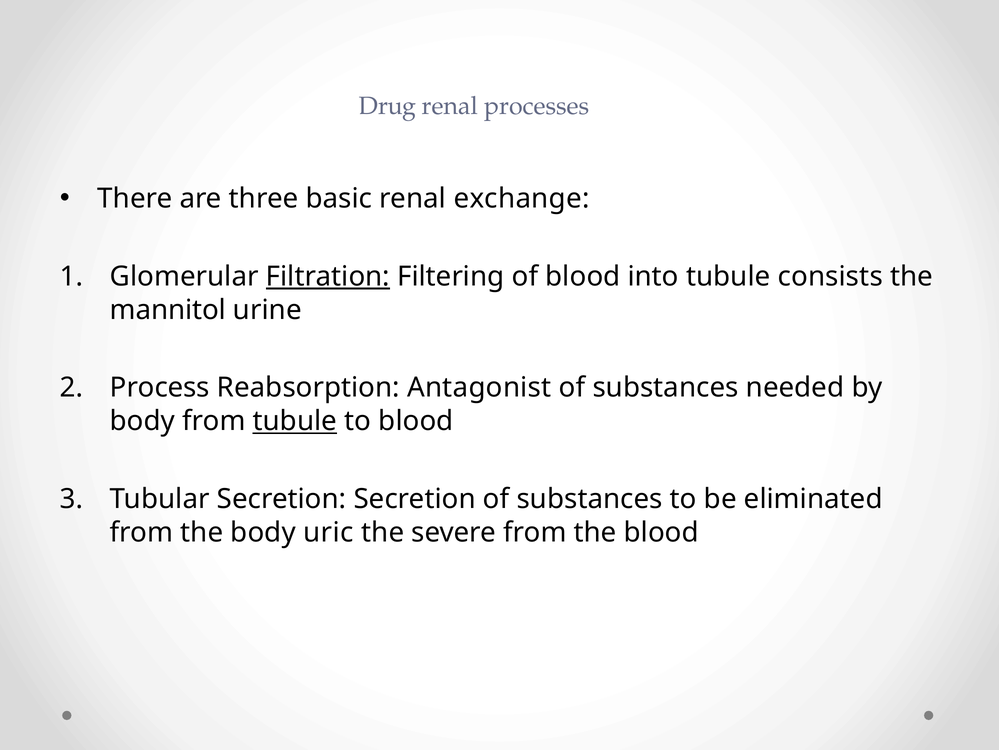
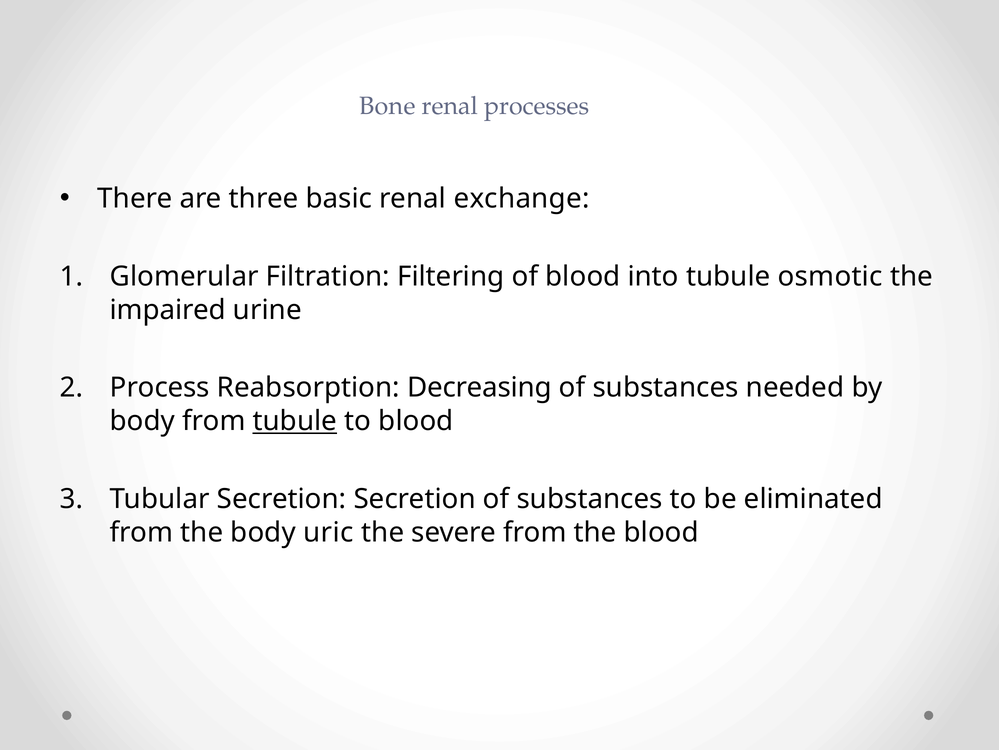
Drug: Drug -> Bone (387, 106)
Filtration underline: present -> none (328, 276)
consists: consists -> osmotic (830, 276)
mannitol: mannitol -> impaired (168, 310)
Antagonist: Antagonist -> Decreasing (479, 387)
